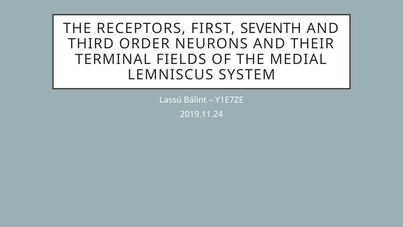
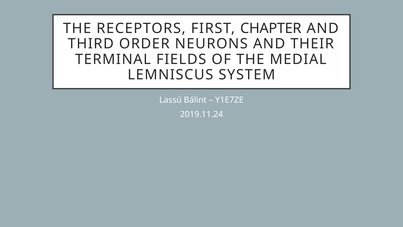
SEVENTH: SEVENTH -> CHAPTER (271, 28)
